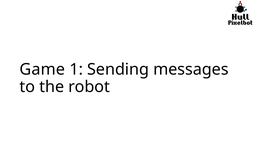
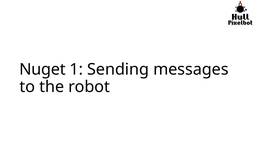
Game: Game -> Nuget (42, 69)
